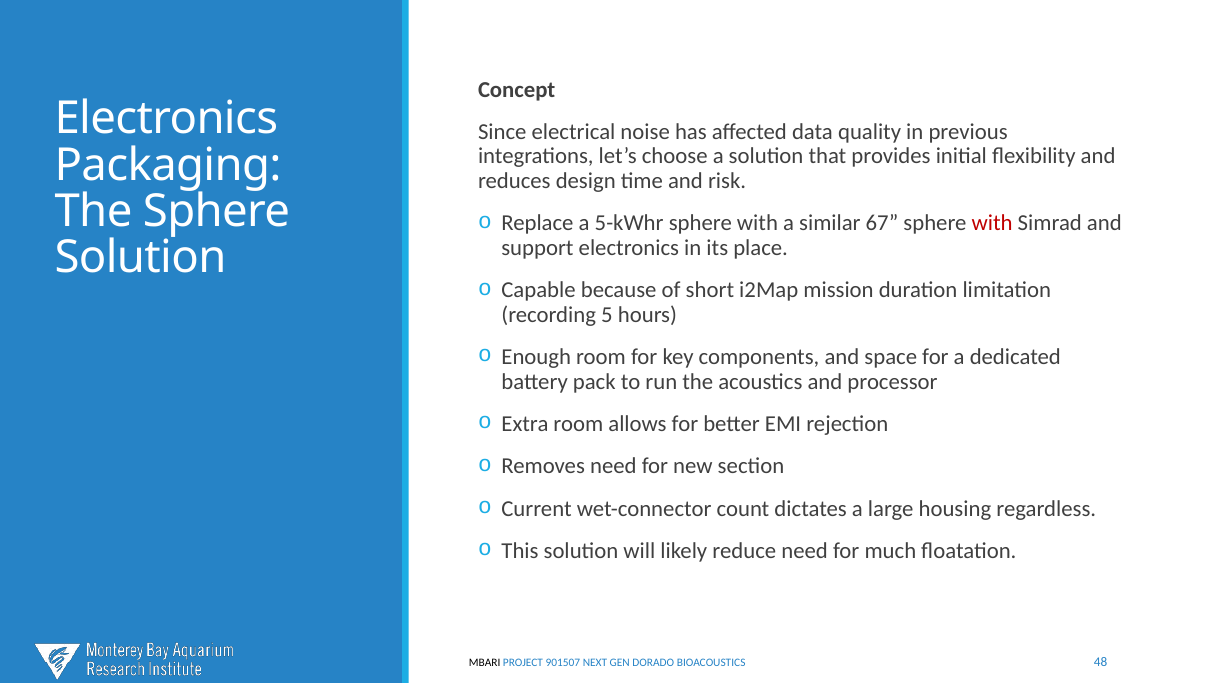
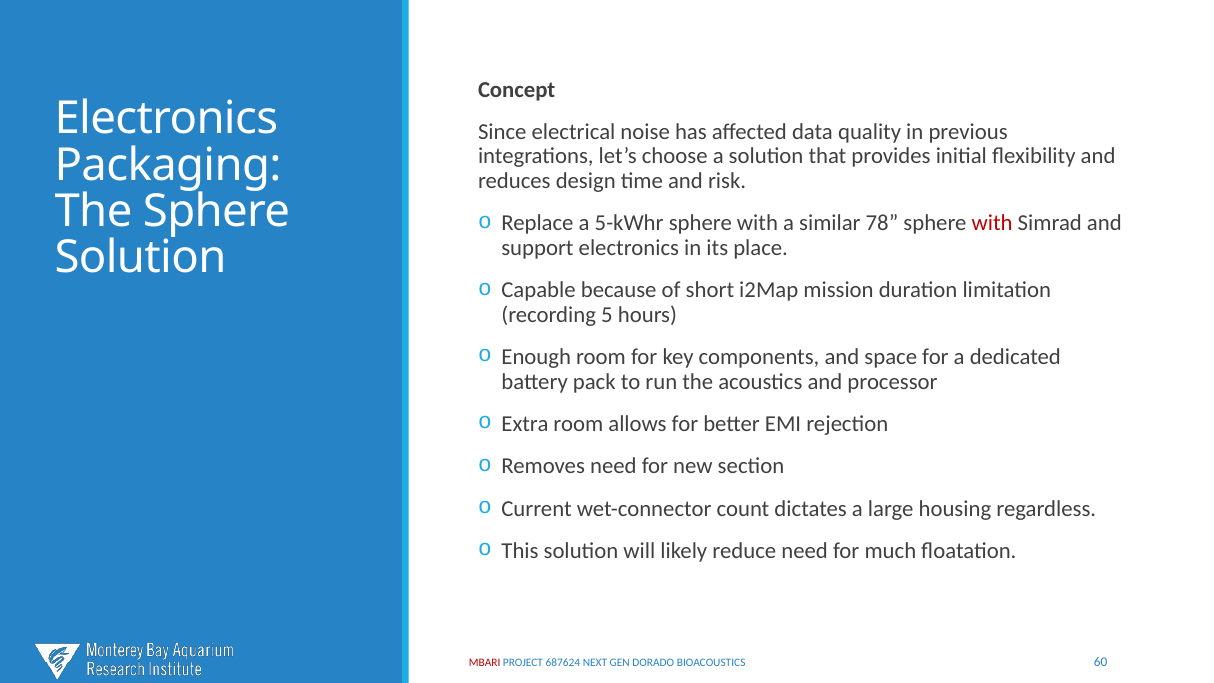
67: 67 -> 78 (882, 223)
MBARI colour: black -> red (485, 662)
901507: 901507 -> 687624 (563, 662)
48: 48 -> 60 (1101, 662)
